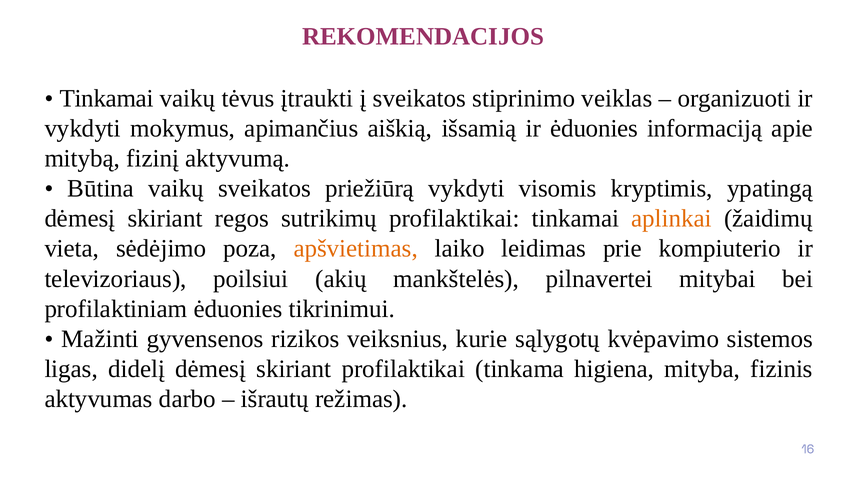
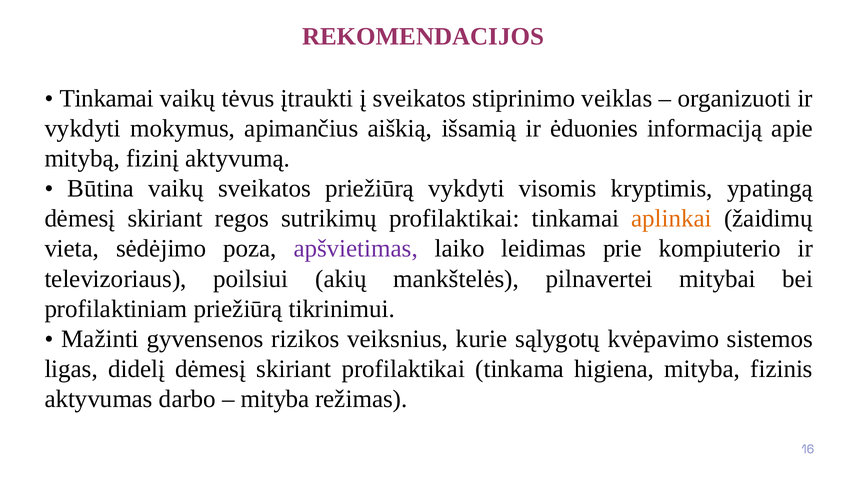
apšvietimas colour: orange -> purple (356, 249)
profilaktiniam ėduonies: ėduonies -> priežiūrą (238, 309)
išrautų: išrautų -> mityba (275, 399)
